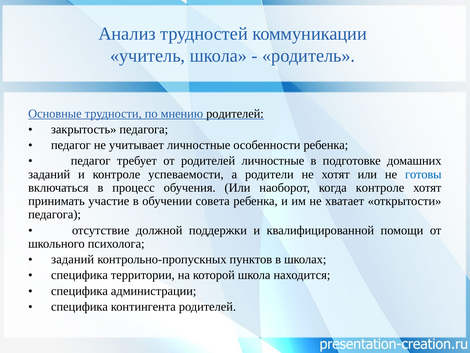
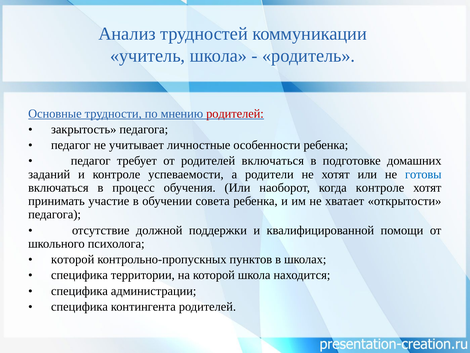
родителей colour: black -> red (235, 113)
родителей личностные: личностные -> включаться (273, 161)
заданий: заданий -> которой (73, 259)
